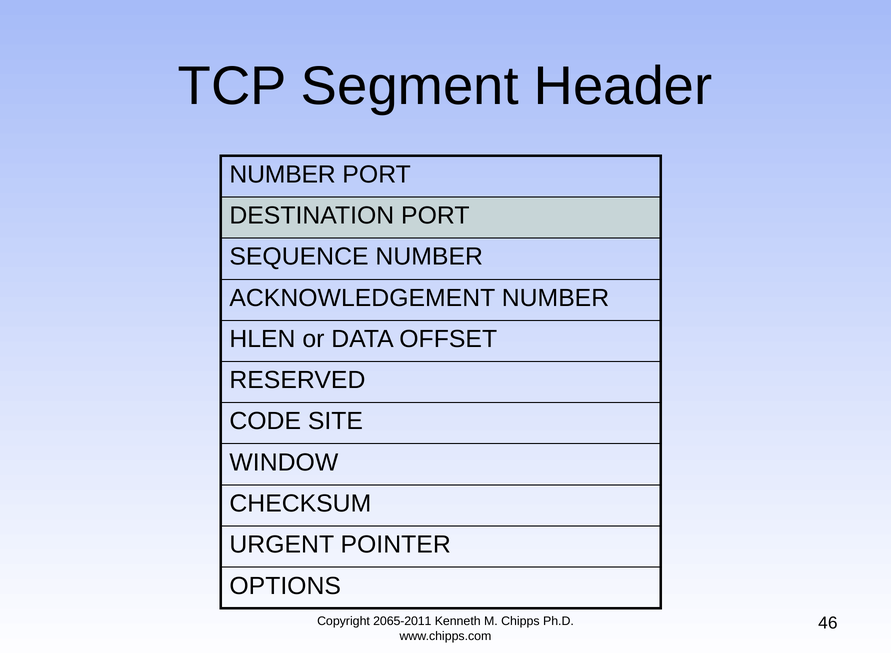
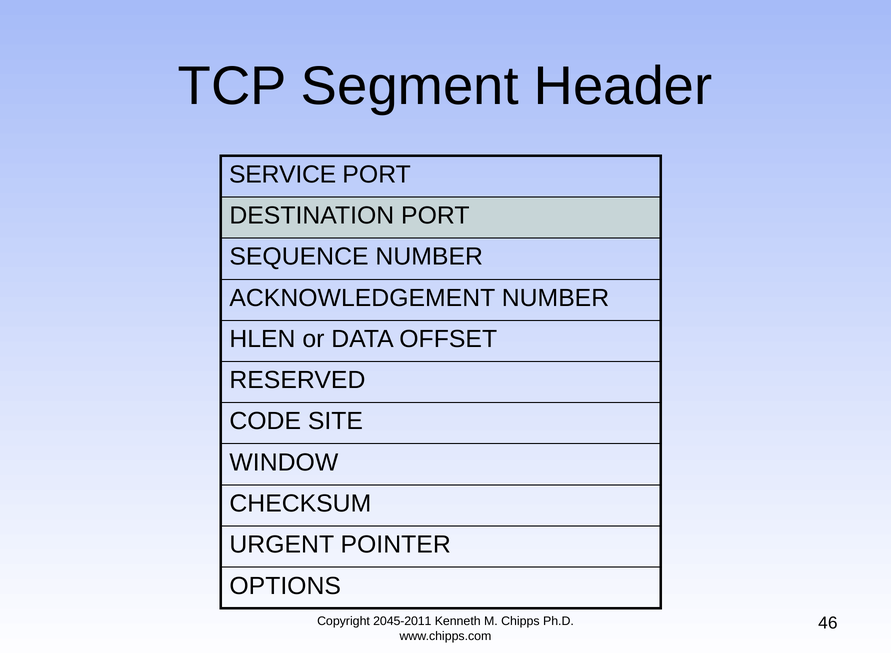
NUMBER: NUMBER -> SERVICE (283, 175)
2065-2011: 2065-2011 -> 2045-2011 (402, 621)
